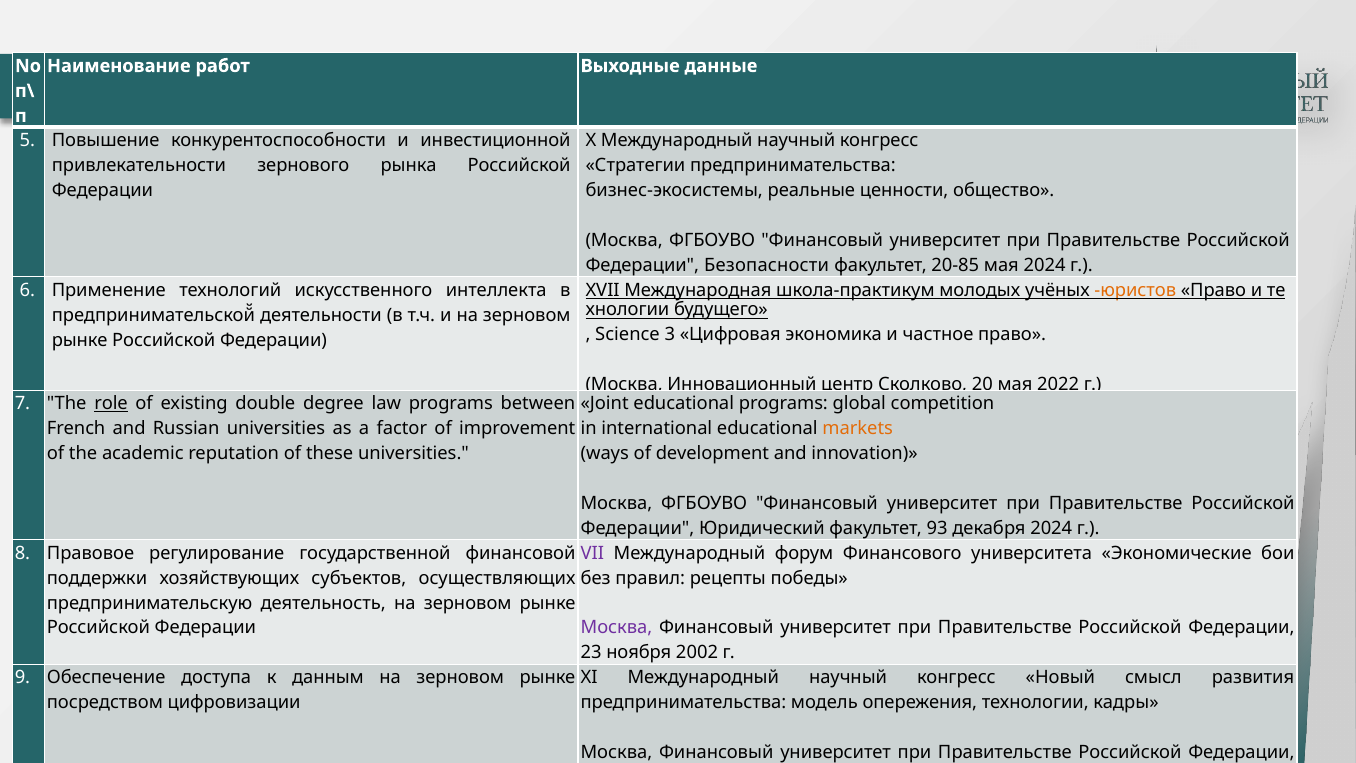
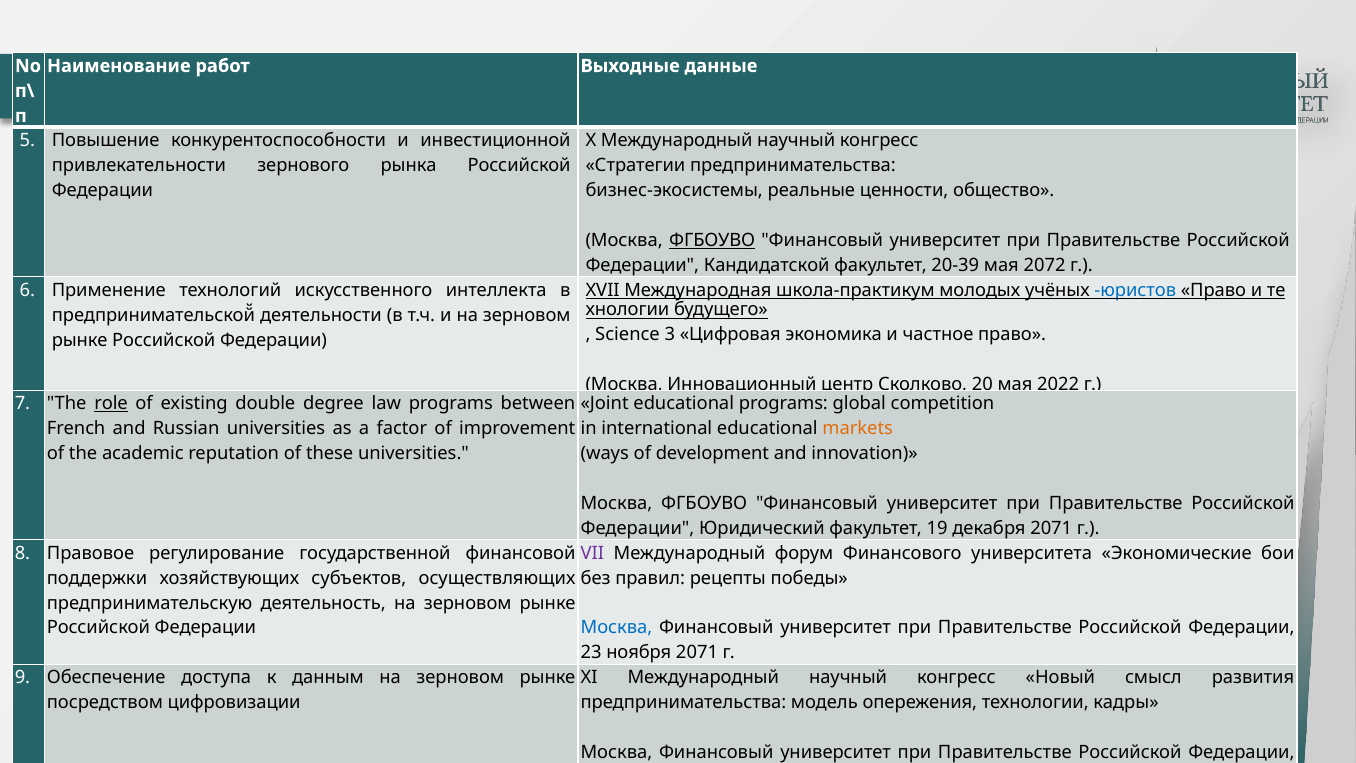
ФГБОУВО underline: none -> present (712, 240)
Безопасности: Безопасности -> Кандидатской (767, 265)
20-85: 20-85 -> 20-39 (955, 265)
мая 2024: 2024 -> 2072 (1045, 265)
юристов colour: orange -> blue (1135, 290)
93: 93 -> 19 (937, 528)
декабря 2024: 2024 -> 2071 (1051, 528)
Москва colour: purple -> blue (616, 628)
ноября 2002: 2002 -> 2071 (697, 653)
